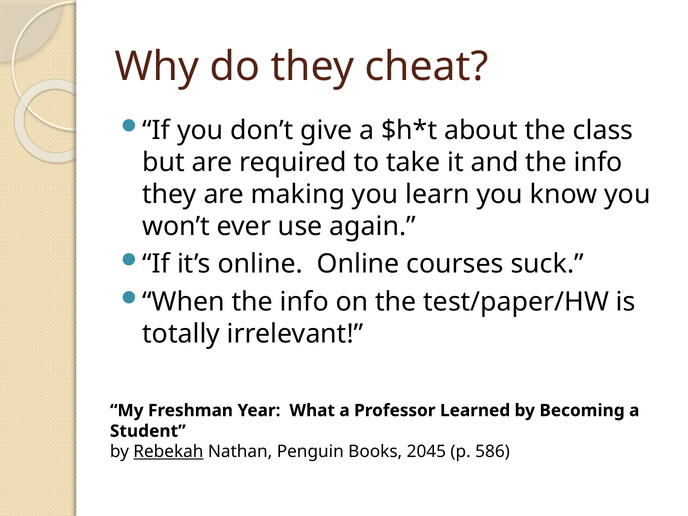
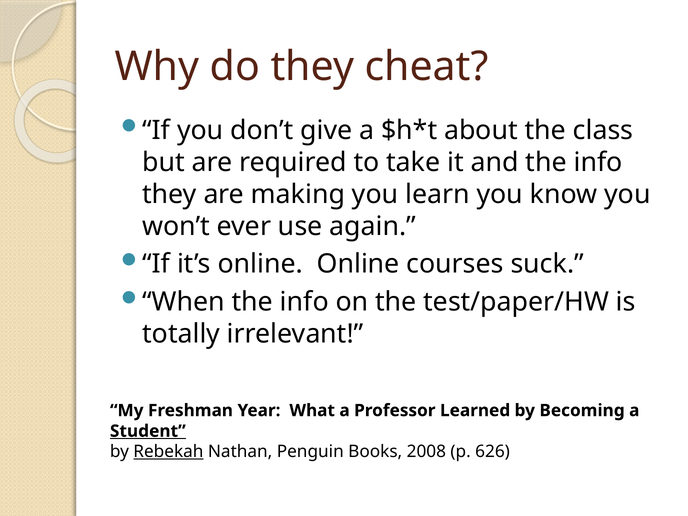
Student underline: none -> present (148, 431)
2045: 2045 -> 2008 (426, 452)
586: 586 -> 626 (493, 452)
